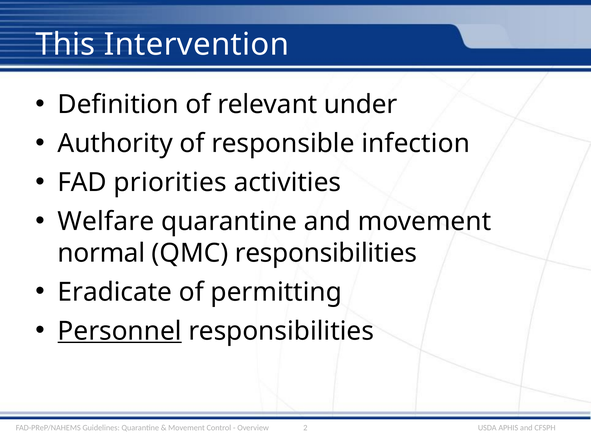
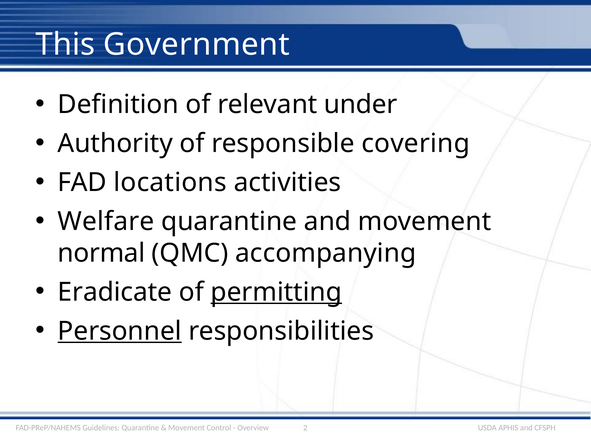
Intervention: Intervention -> Government (196, 44)
infection: infection -> covering (416, 143)
priorities: priorities -> locations (170, 182)
QMC responsibilities: responsibilities -> accompanying (326, 253)
permitting underline: none -> present (276, 292)
